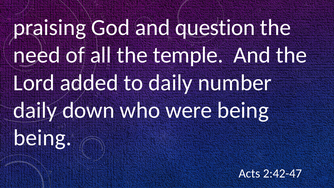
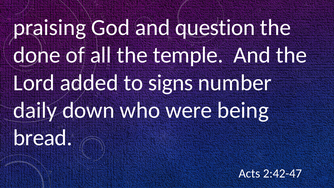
need: need -> done (37, 55)
to daily: daily -> signs (171, 83)
being: being -> bread (43, 138)
